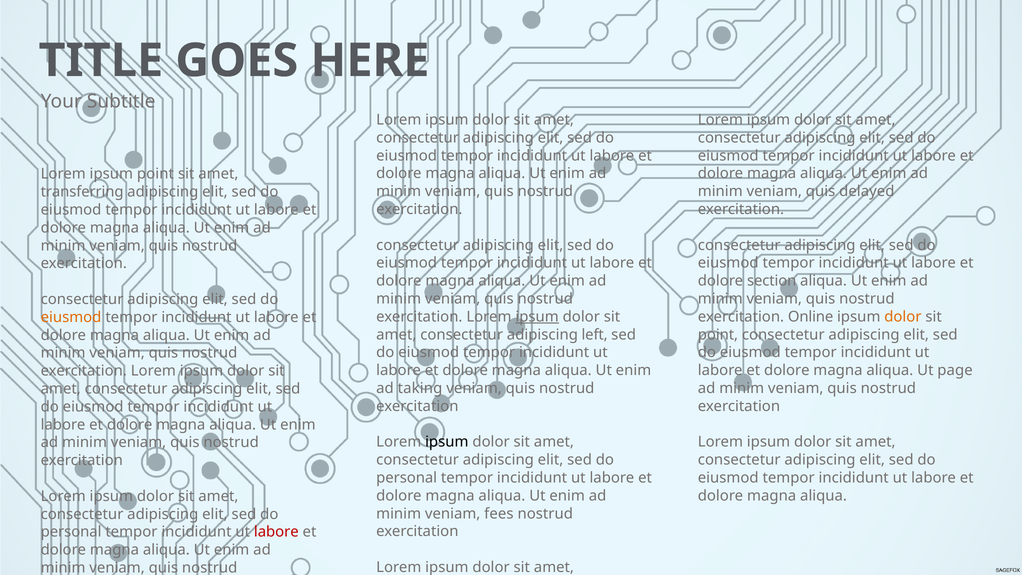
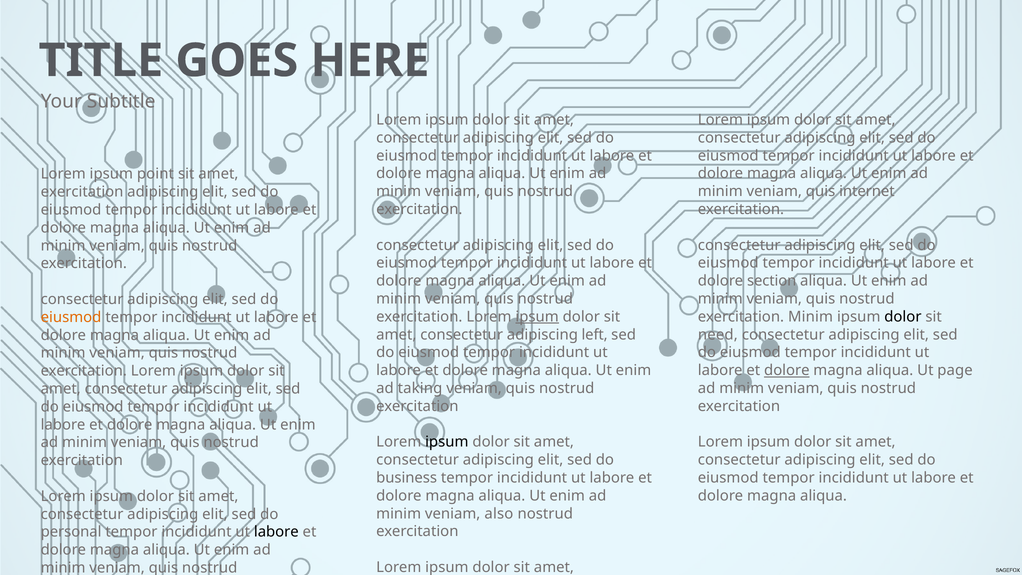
delayed: delayed -> internet (867, 191)
transferring: transferring -> exercitation (82, 192)
exercitation Online: Online -> Minim (810, 317)
dolor colour: orange -> black (903, 317)
point: point -> need (718, 335)
dolore underline: none -> present (787, 370)
personal: personal -> business (407, 478)
fees: fees -> also (499, 514)
labore colour: red -> black (276, 532)
